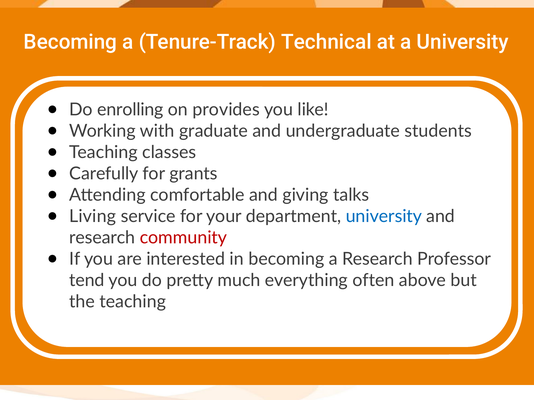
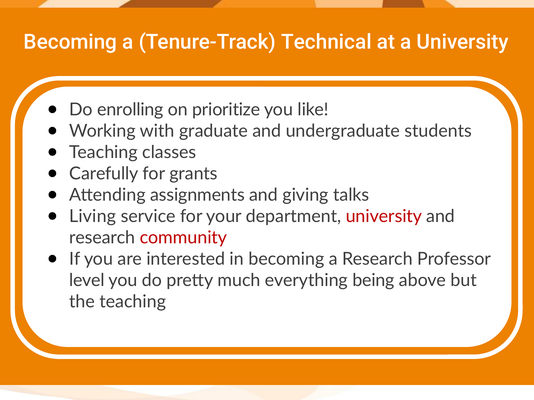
provides: provides -> prioritize (226, 110)
comfortable: comfortable -> assignments (197, 195)
university colour: blue -> red (384, 217)
tend: tend -> level (87, 281)
often: often -> being (373, 281)
